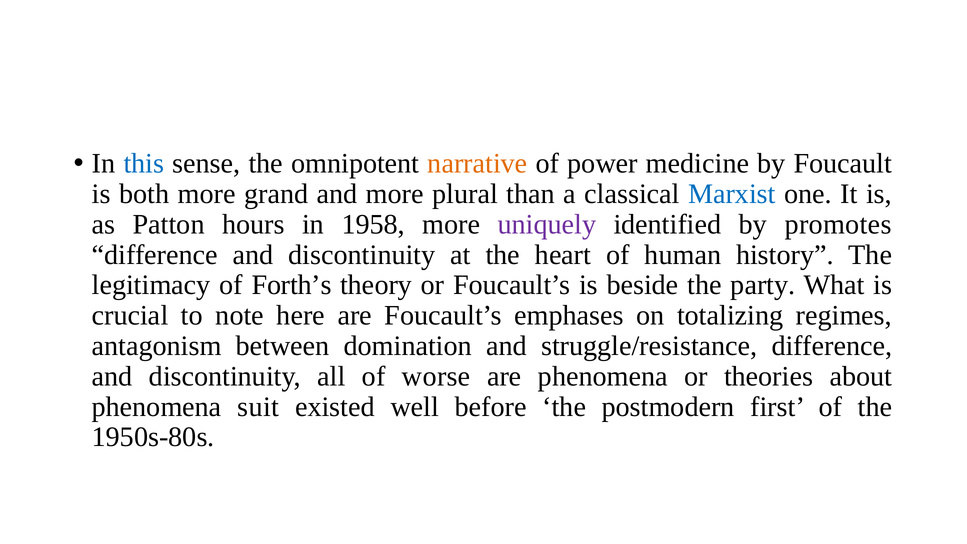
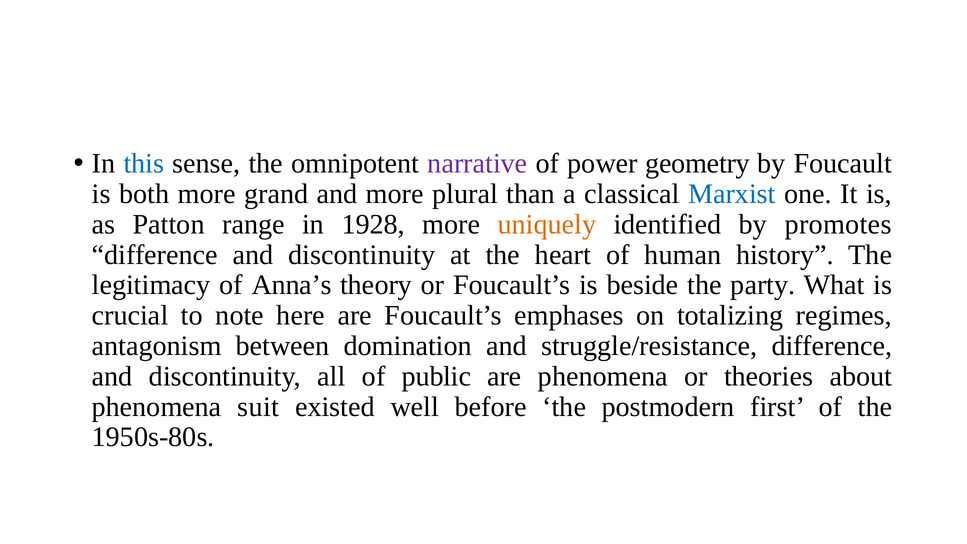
narrative colour: orange -> purple (477, 163)
medicine: medicine -> geometry (698, 163)
hours: hours -> range (253, 224)
1958: 1958 -> 1928 (373, 224)
uniquely colour: purple -> orange (547, 224)
Forth’s: Forth’s -> Anna’s (292, 285)
worse: worse -> public (436, 376)
